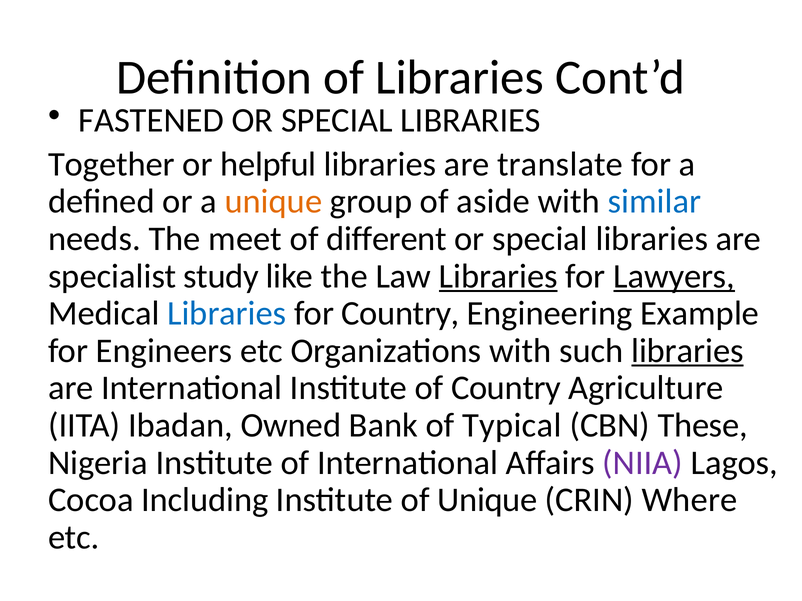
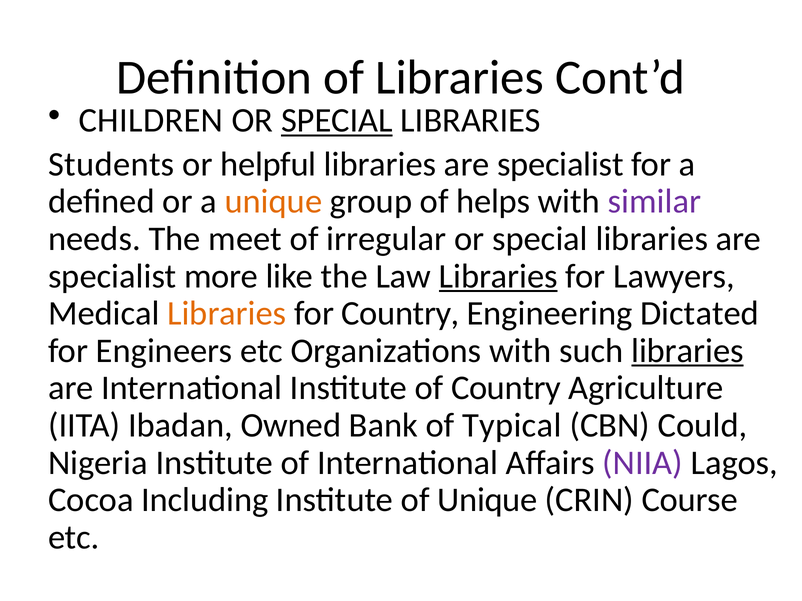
FASTENED: FASTENED -> CHILDREN (151, 121)
SPECIAL underline: none -> present (337, 121)
Together: Together -> Students (111, 164)
translate: translate -> specialist (560, 164)
aside: aside -> helps (493, 202)
similar colour: blue -> purple (654, 202)
different: different -> irregular (386, 239)
study: study -> more (221, 276)
Lawyers underline: present -> none (674, 276)
Libraries colour: blue -> orange (227, 314)
Example: Example -> Dictated (700, 314)
These: These -> Could (703, 426)
Where: Where -> Course (690, 500)
